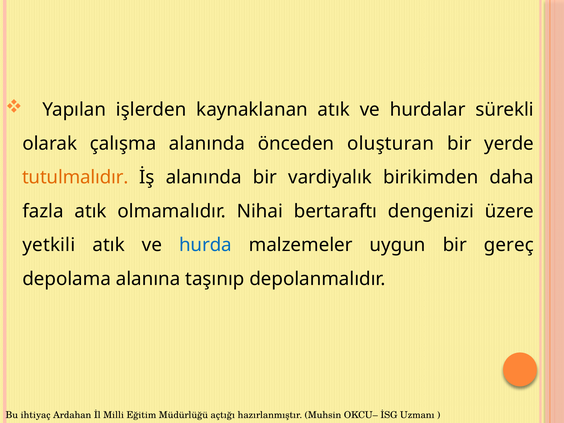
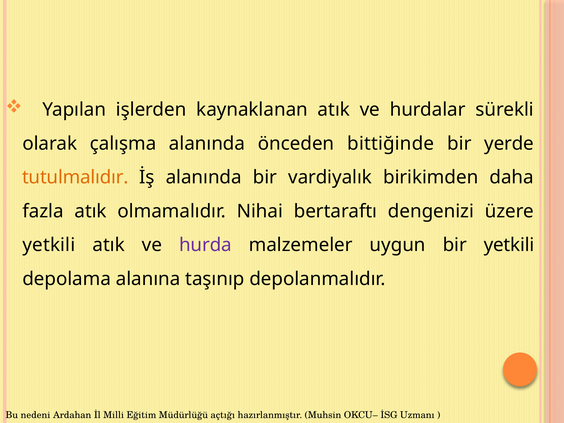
oluşturan: oluşturan -> bittiğinde (391, 144)
hurda colour: blue -> purple (205, 245)
bir gereç: gereç -> yetkili (509, 245)
ihtiyaç: ihtiyaç -> nedeni (36, 415)
